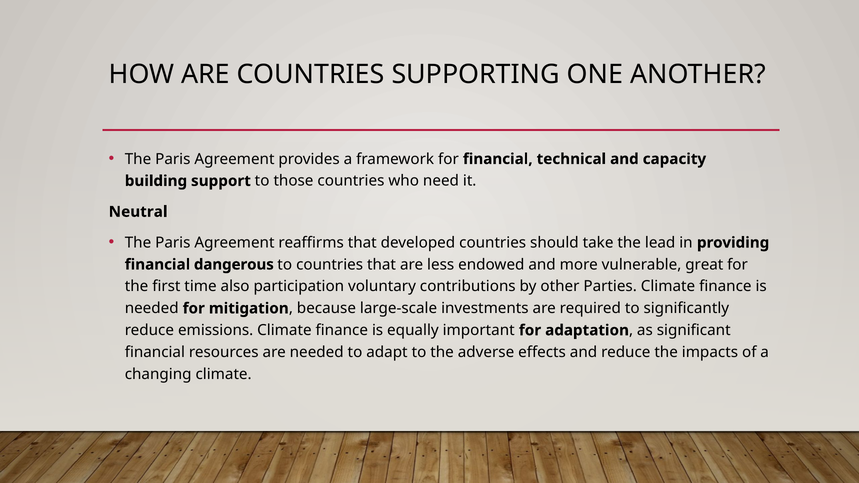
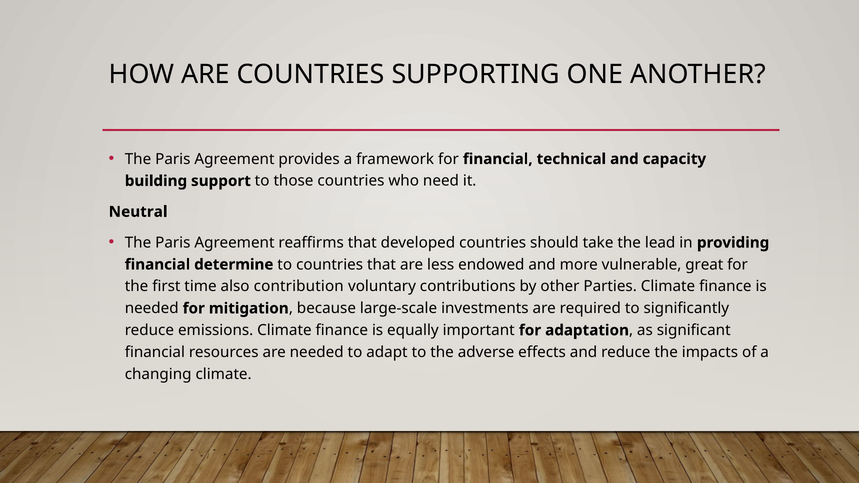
dangerous: dangerous -> determine (234, 265)
participation: participation -> contribution (299, 287)
